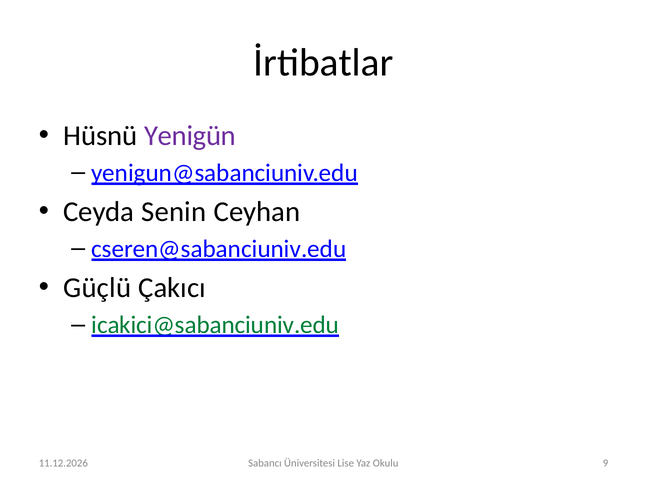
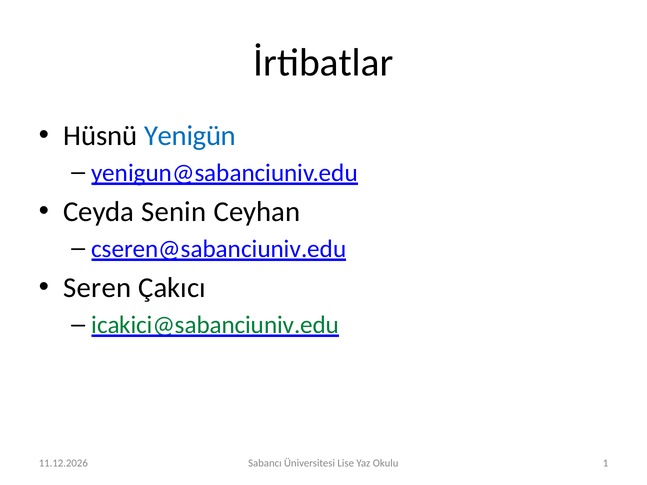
Yenigün colour: purple -> blue (190, 136)
Güçlü: Güçlü -> Seren (97, 288)
9: 9 -> 1 (606, 463)
